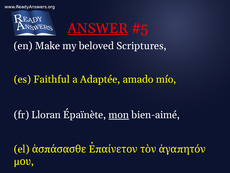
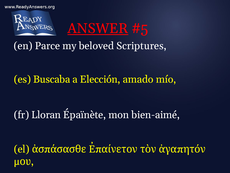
Make: Make -> Parce (47, 46)
Faithful: Faithful -> Buscaba (52, 79)
Adaptée: Adaptée -> Elección (100, 79)
mon underline: present -> none (119, 115)
